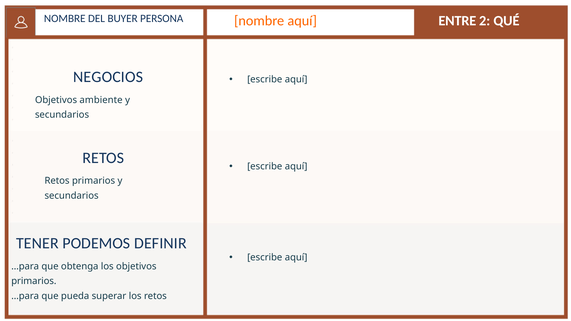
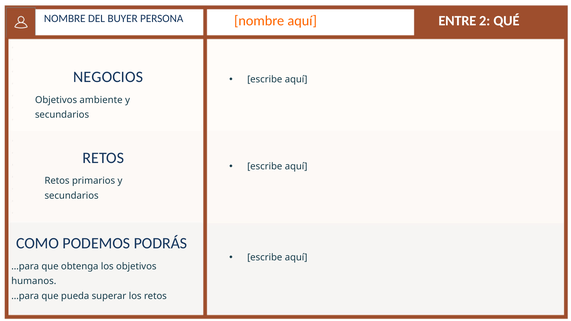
TENER: TENER -> COMO (37, 244)
DEFINIR: DEFINIR -> PODRÁS (160, 244)
primarios: primarios -> humanos (34, 281)
